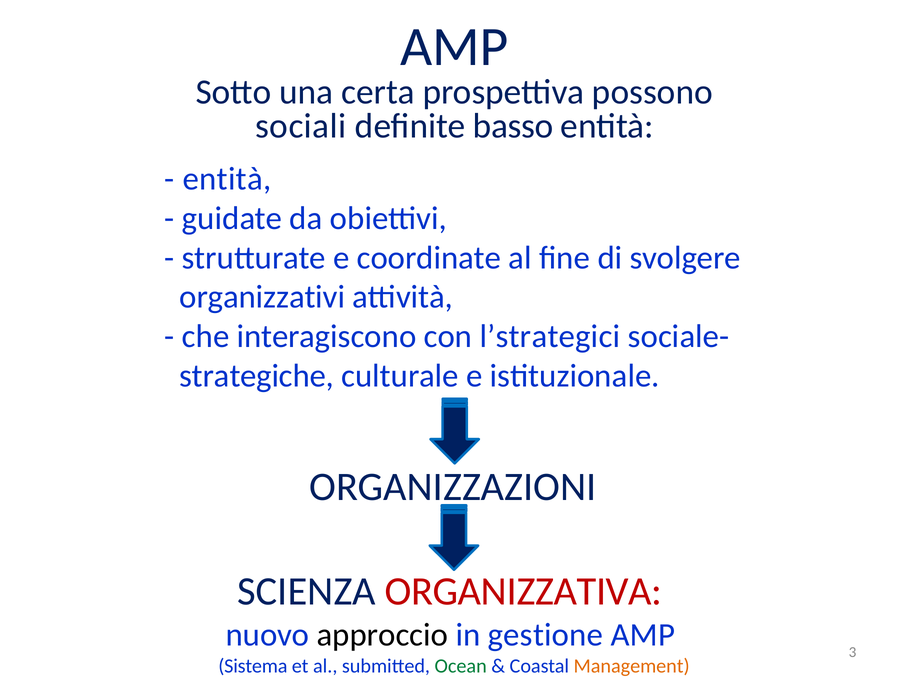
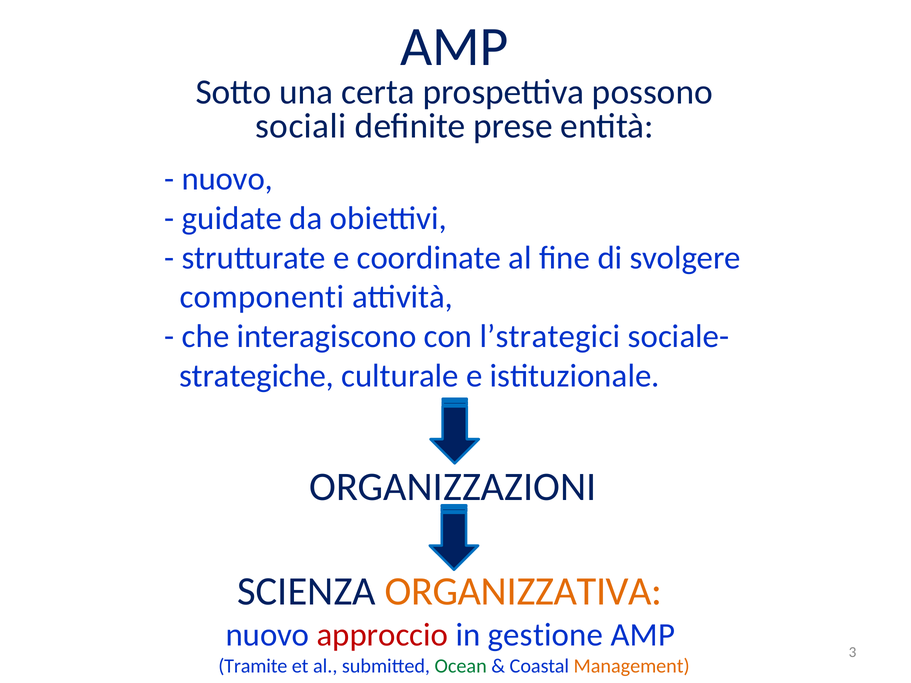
basso: basso -> prese (513, 126)
entità: entità -> nuovo (227, 179)
organizzativi: organizzativi -> componenti (262, 297)
ORGANIZZATIVA colour: red -> orange (524, 592)
approccio colour: black -> red (382, 635)
Sistema: Sistema -> Tramite (253, 666)
